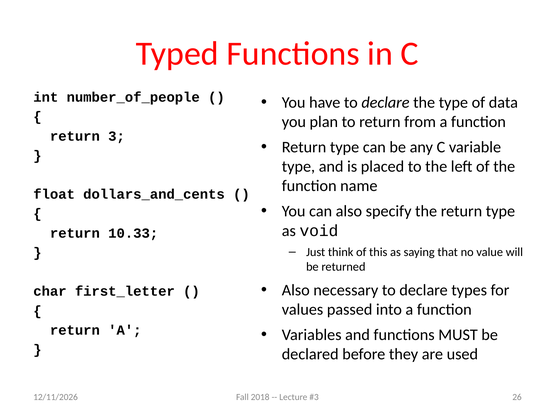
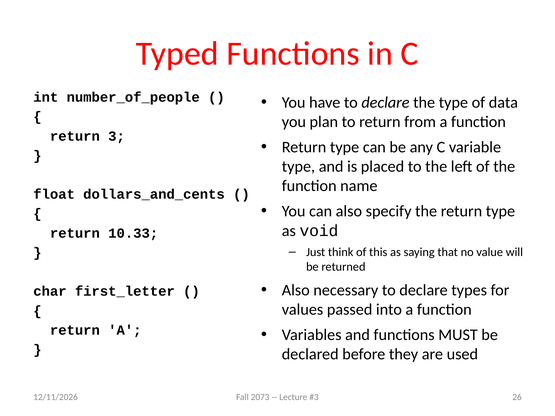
2018: 2018 -> 2073 (260, 397)
